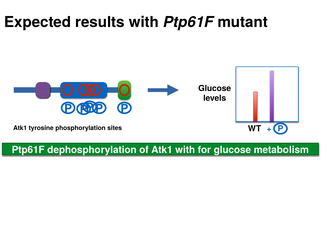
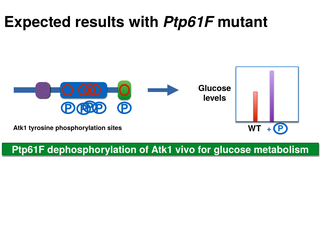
Atk1 with: with -> vivo (185, 150)
